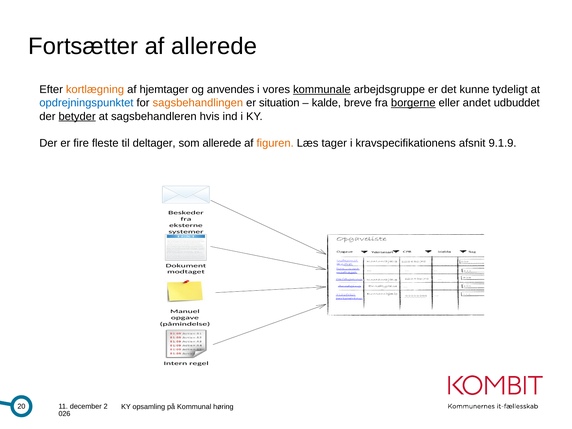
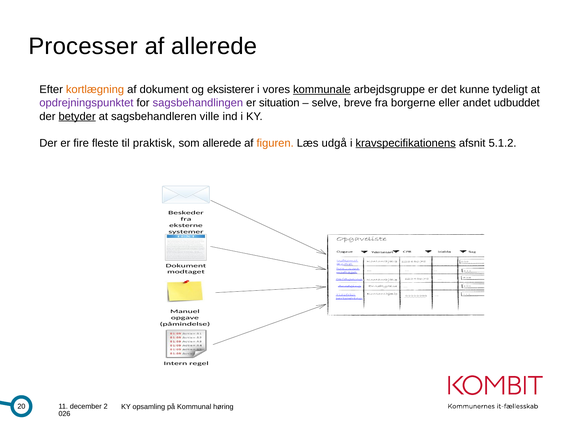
Fortsætter: Fortsætter -> Processer (83, 46)
af hjemtager: hjemtager -> dokument (164, 90)
anvendes: anvendes -> eksisterer (231, 90)
opdrejningspunktet colour: blue -> purple (86, 103)
sagsbehandlingen colour: orange -> purple (198, 103)
kalde: kalde -> selve (326, 103)
borgerne underline: present -> none (413, 103)
hvis: hvis -> ville (210, 116)
deltager: deltager -> praktisk (154, 143)
tager: tager -> udgå (334, 143)
kravspecifikationens underline: none -> present (406, 143)
9.1.9: 9.1.9 -> 5.1.2 (503, 143)
